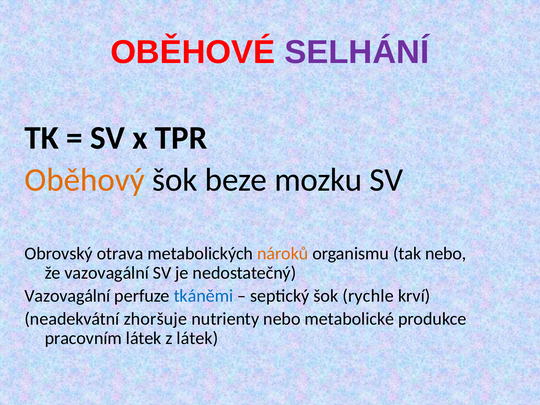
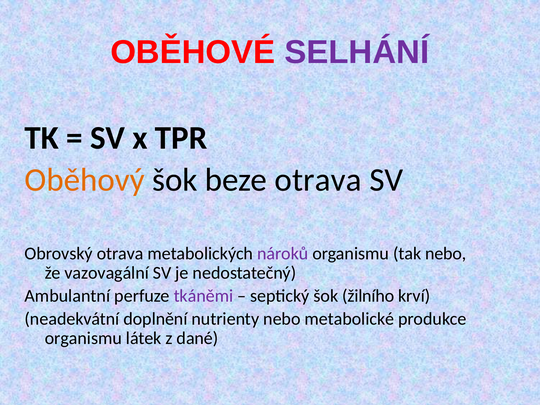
beze mozku: mozku -> otrava (318, 180)
nároků colour: orange -> purple (283, 253)
Vazovagální: Vazovagální -> Ambulantní (67, 296)
tkáněmi colour: blue -> purple (203, 296)
rychle: rychle -> žilního (368, 296)
zhoršuje: zhoršuje -> doplnění (156, 319)
pracovním: pracovním -> organismu (83, 338)
z látek: látek -> dané (197, 338)
